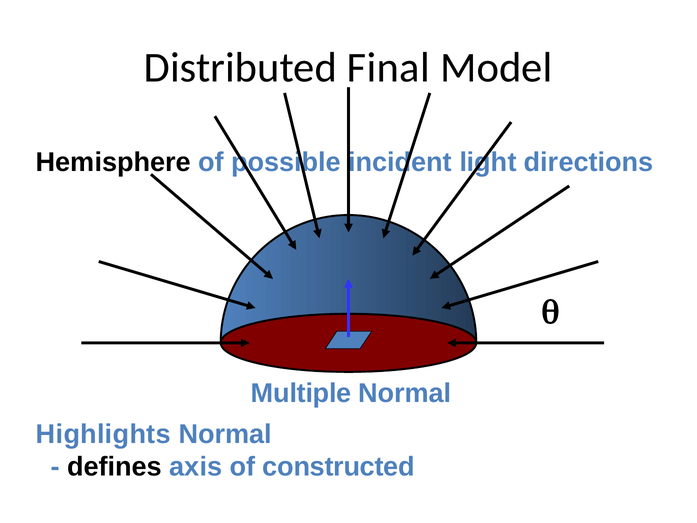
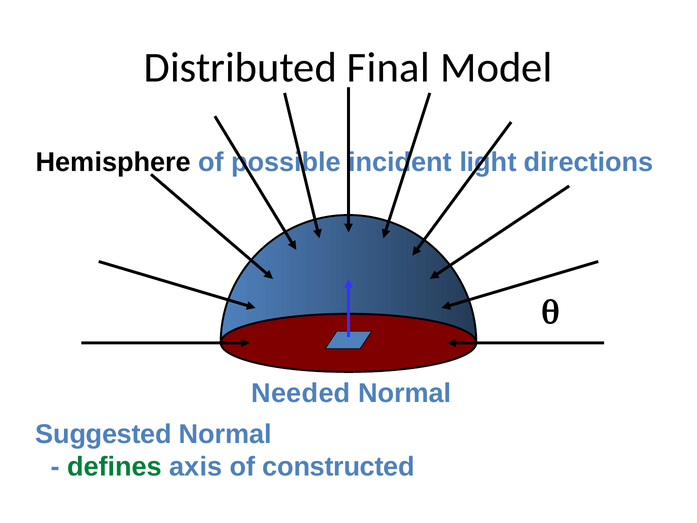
Multiple: Multiple -> Needed (301, 393)
Highlights: Highlights -> Suggested (104, 434)
defines colour: black -> green (115, 466)
